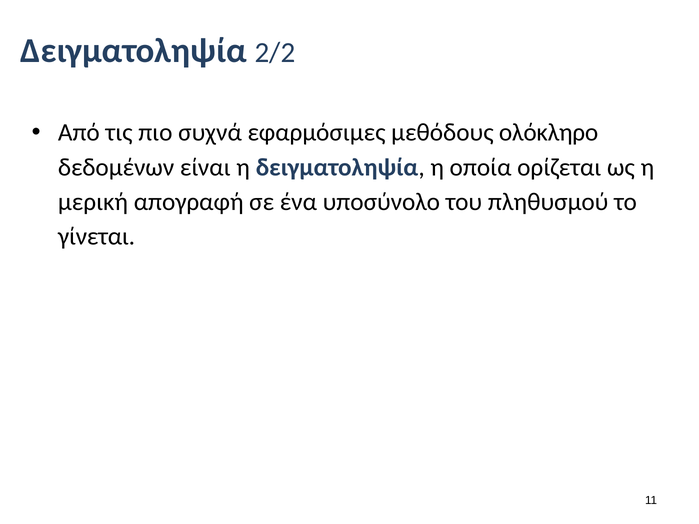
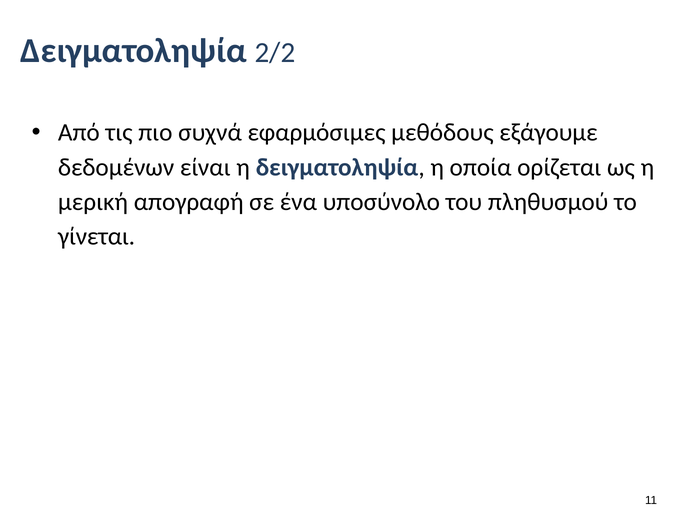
ολόκληρο: ολόκληρο -> εξάγουμε (548, 133)
